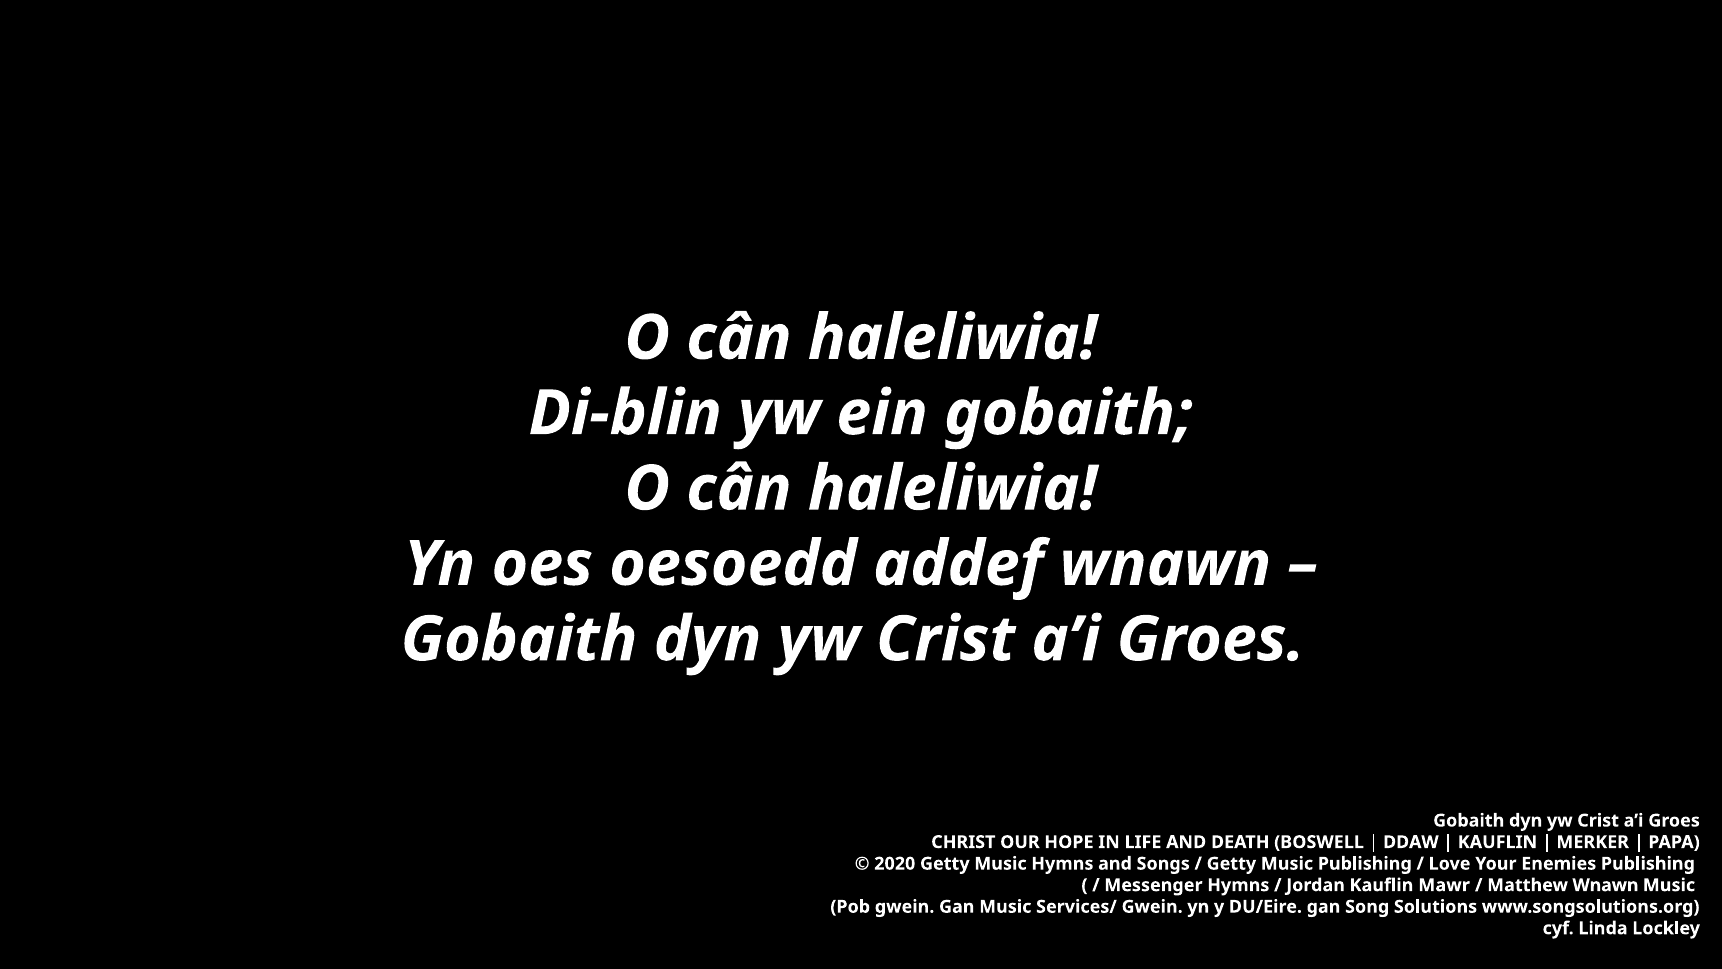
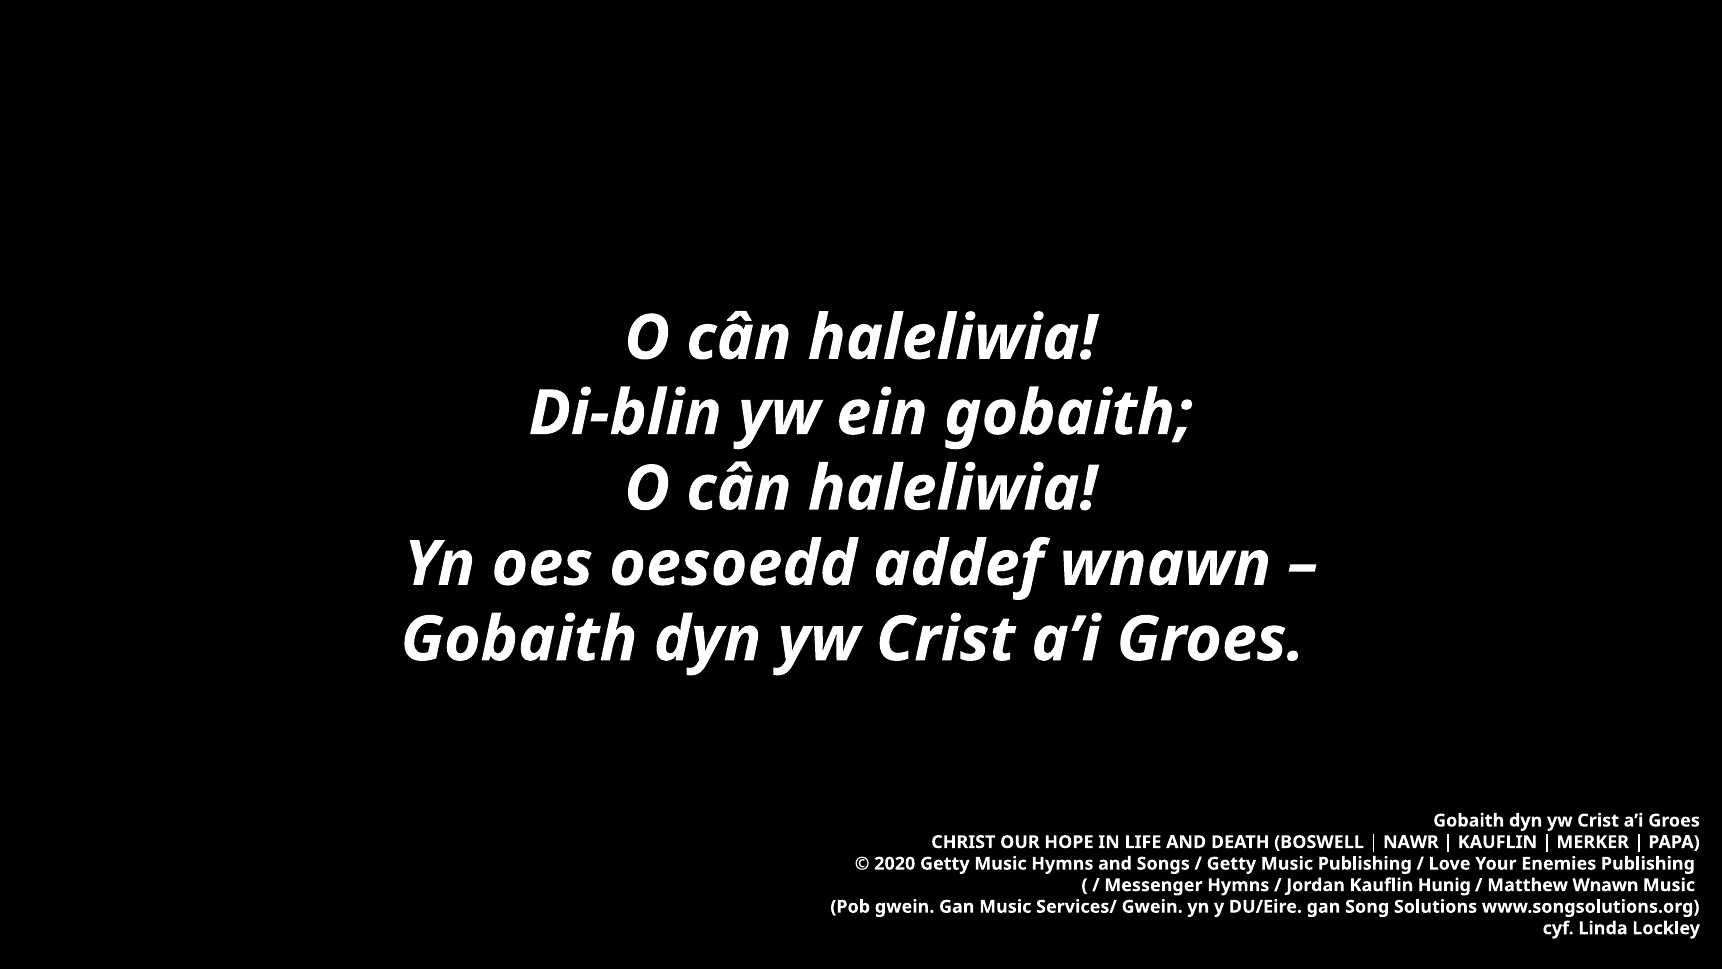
DDAW: DDAW -> NAWR (1411, 842)
Mawr: Mawr -> Hunig (1444, 885)
